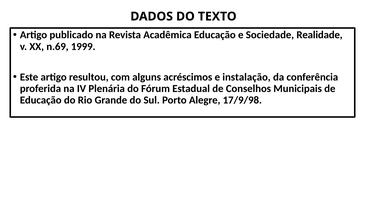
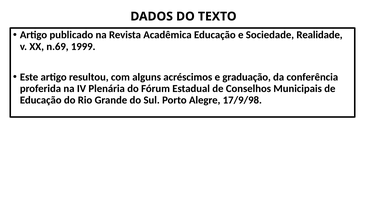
instalação: instalação -> graduação (247, 77)
